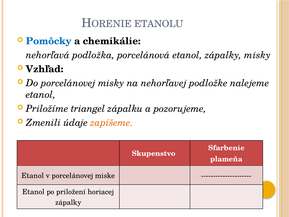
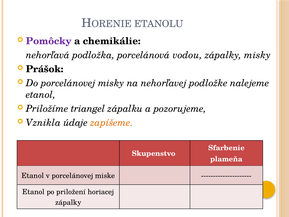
Pomôcky colour: blue -> purple (49, 41)
porcelánová etanol: etanol -> vodou (187, 55)
Vzhľad: Vzhľad -> Prášok (45, 69)
Zmenili: Zmenili -> Vznikla (43, 123)
